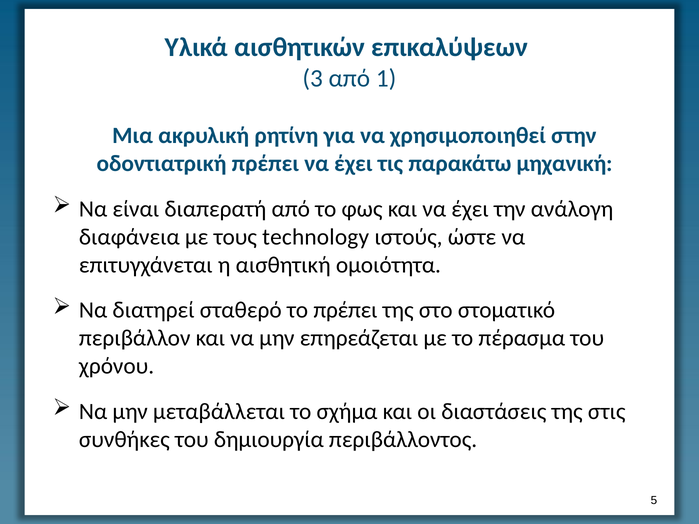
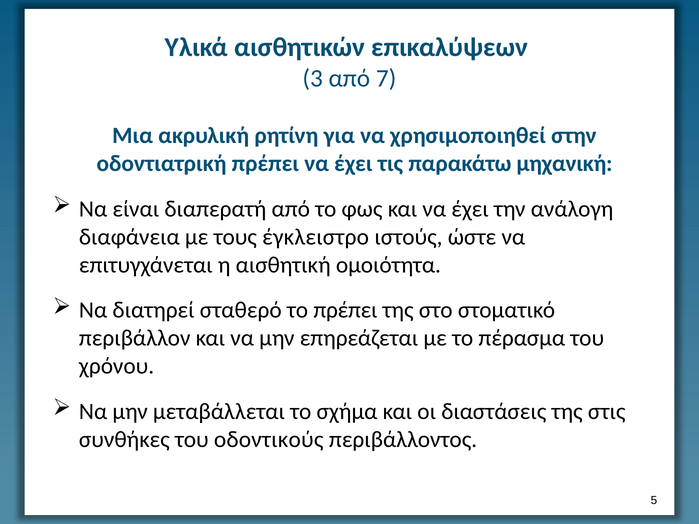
1: 1 -> 7 (386, 78)
technology: technology -> έγκλειστρο (316, 237)
δημιουργία: δημιουργία -> οδοντικούς (269, 440)
